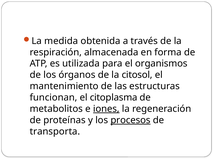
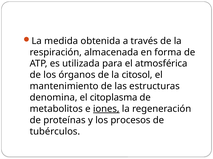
organismos: organismos -> atmosférica (161, 64)
funcionan: funcionan -> denomina (54, 98)
procesos underline: present -> none (131, 121)
transporta: transporta -> tubérculos (55, 132)
